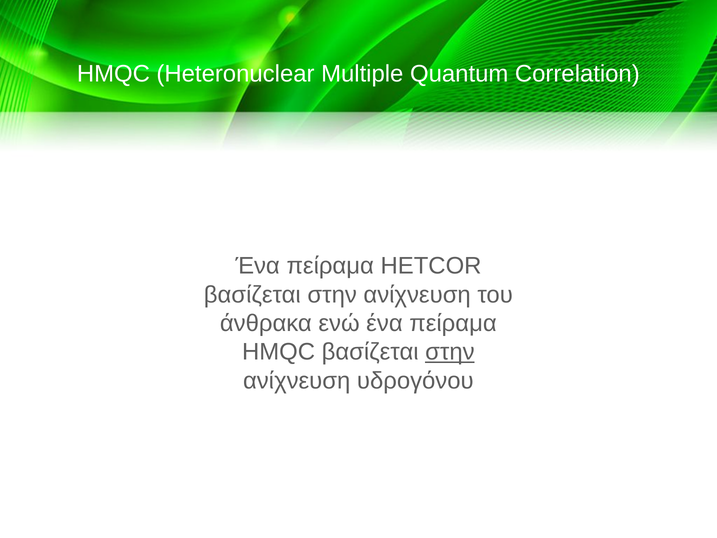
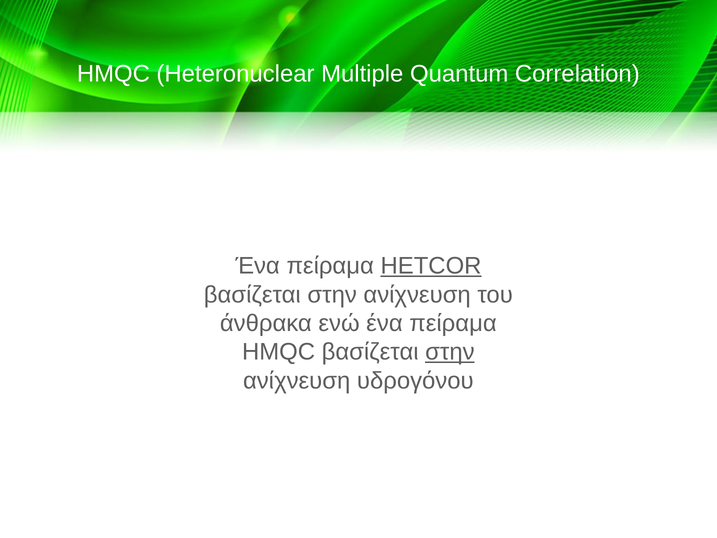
HETCOR underline: none -> present (431, 266)
